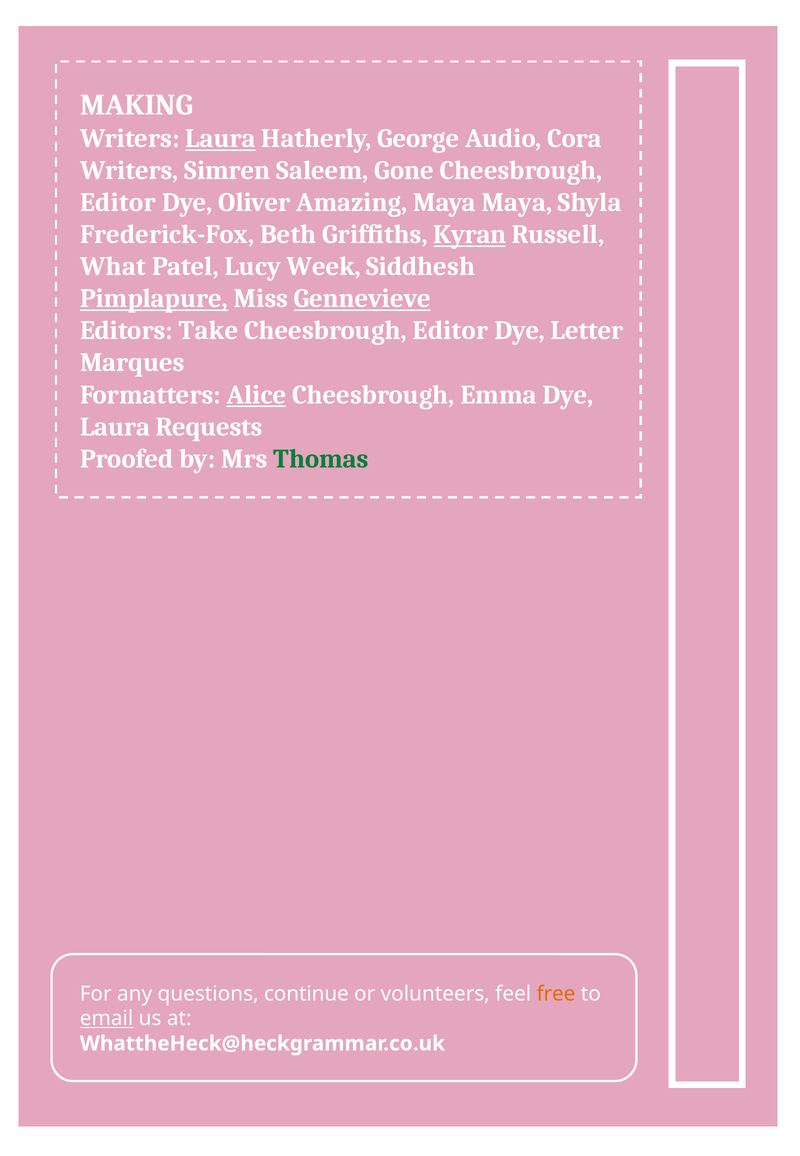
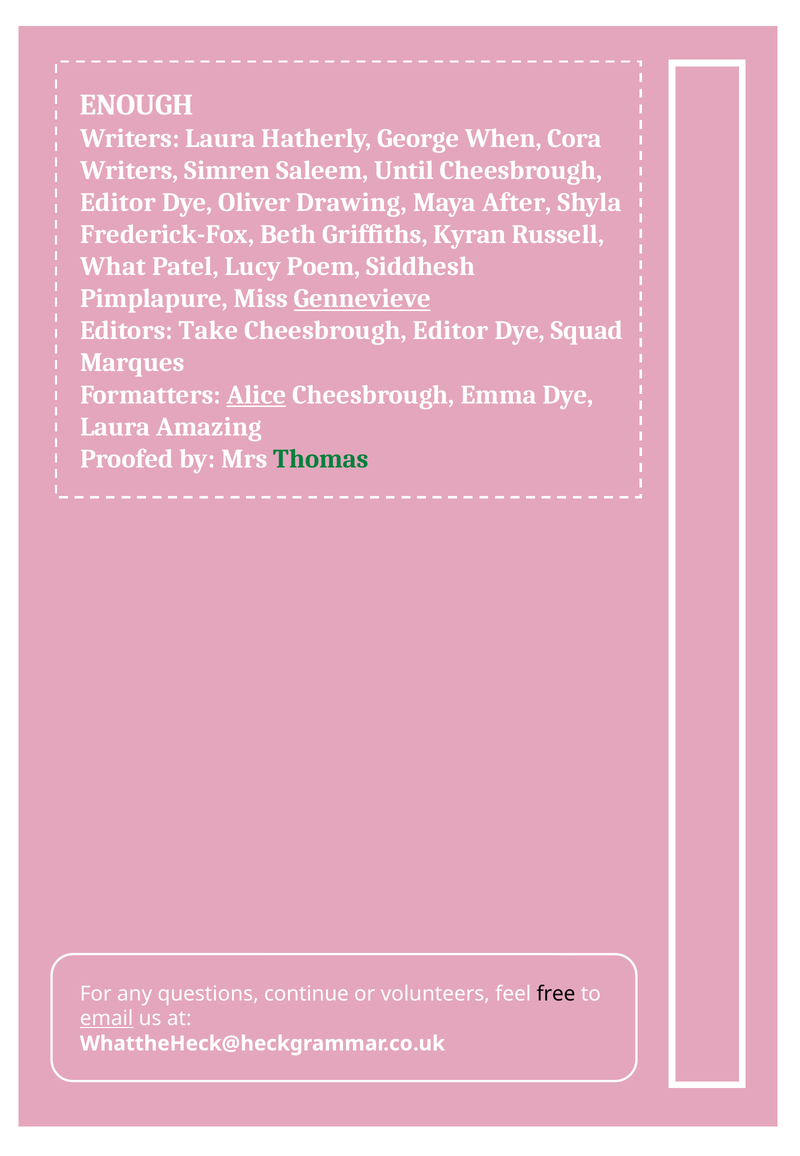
MAKING: MAKING -> ENOUGH (137, 105)
Laura underline: present -> none (220, 139)
Audio: Audio -> When (503, 139)
Gone: Gone -> Until (404, 171)
Amazing: Amazing -> Drawing (352, 203)
Maya Maya: Maya -> After (517, 203)
Kyran underline: present -> none (470, 235)
Week: Week -> Poem (324, 267)
Pimplapure underline: present -> none (154, 299)
Letter: Letter -> Squad (587, 331)
Requests: Requests -> Amazing (209, 427)
free colour: orange -> black (556, 993)
